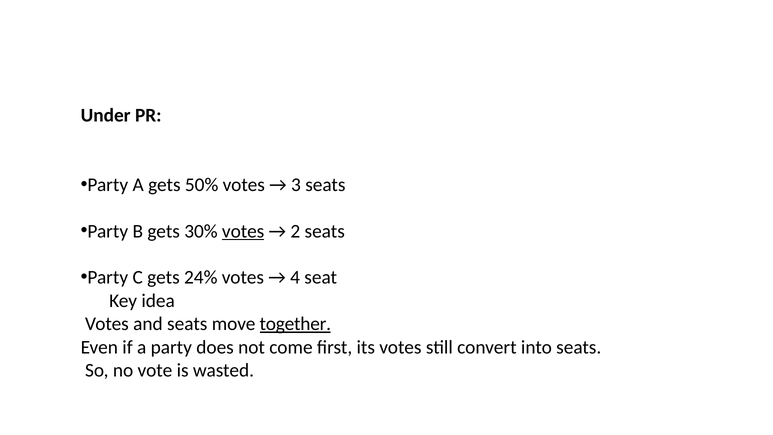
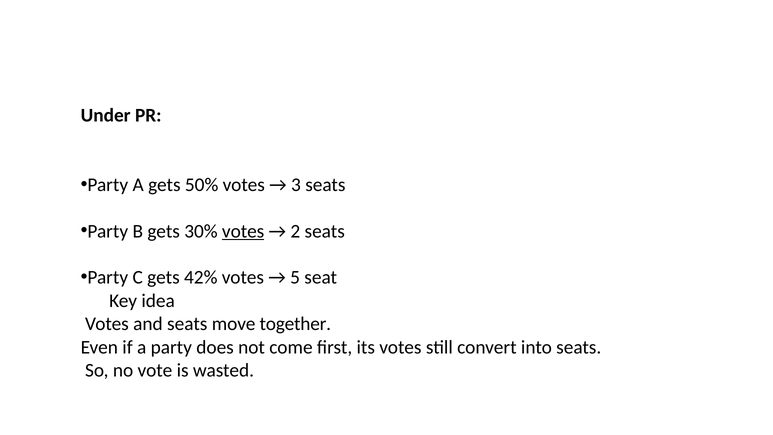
24%: 24% -> 42% (201, 277)
4: 4 -> 5 (295, 277)
together underline: present -> none (295, 324)
